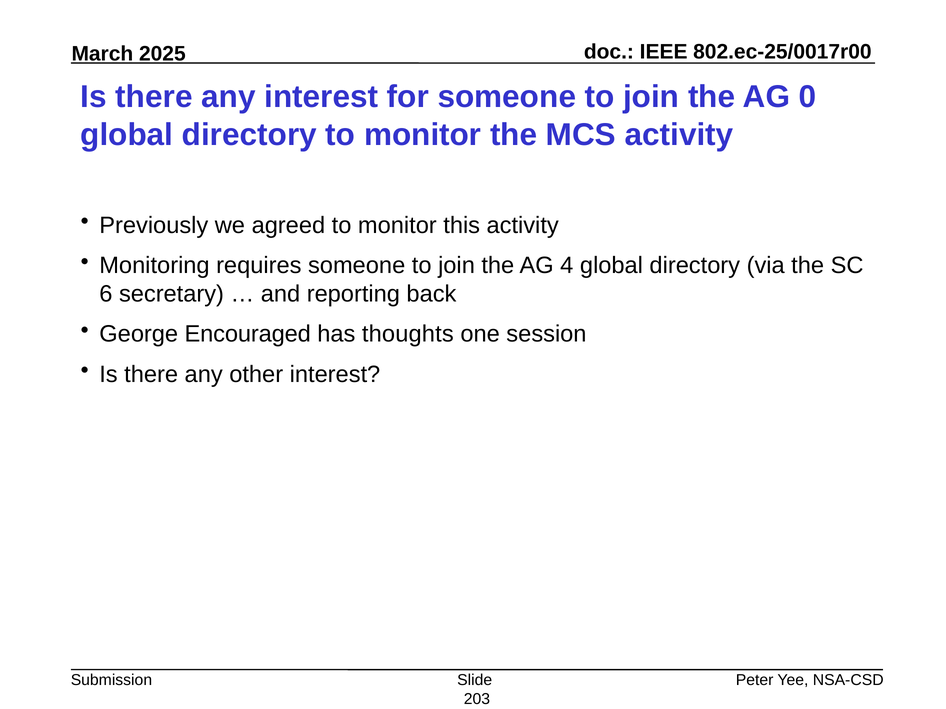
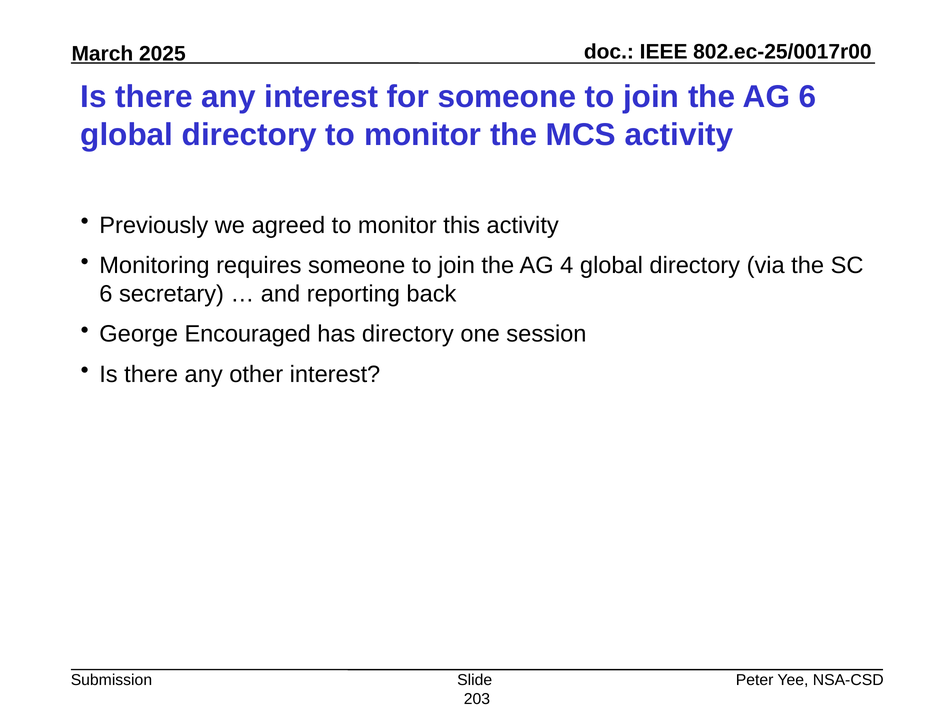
AG 0: 0 -> 6 (808, 97)
has thoughts: thoughts -> directory (408, 334)
